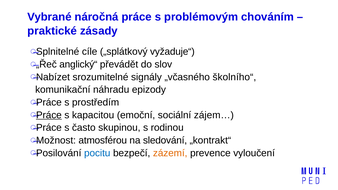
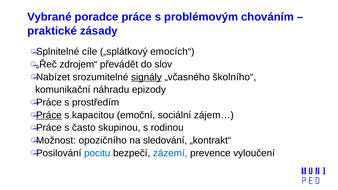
náročná: náročná -> poradce (97, 17)
vyžaduje“: vyžaduje“ -> emocích“ (172, 52)
anglický“: anglický“ -> zdrojem“ (78, 64)
signály underline: none -> present (146, 77)
atmosférou: atmosférou -> opozičního (103, 140)
zázemí colour: orange -> blue (170, 153)
